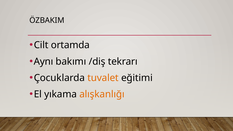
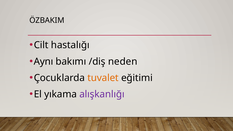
ortamda: ortamda -> hastalığı (70, 45)
tekrarı: tekrarı -> neden (123, 62)
alışkanlığı colour: orange -> purple (102, 94)
